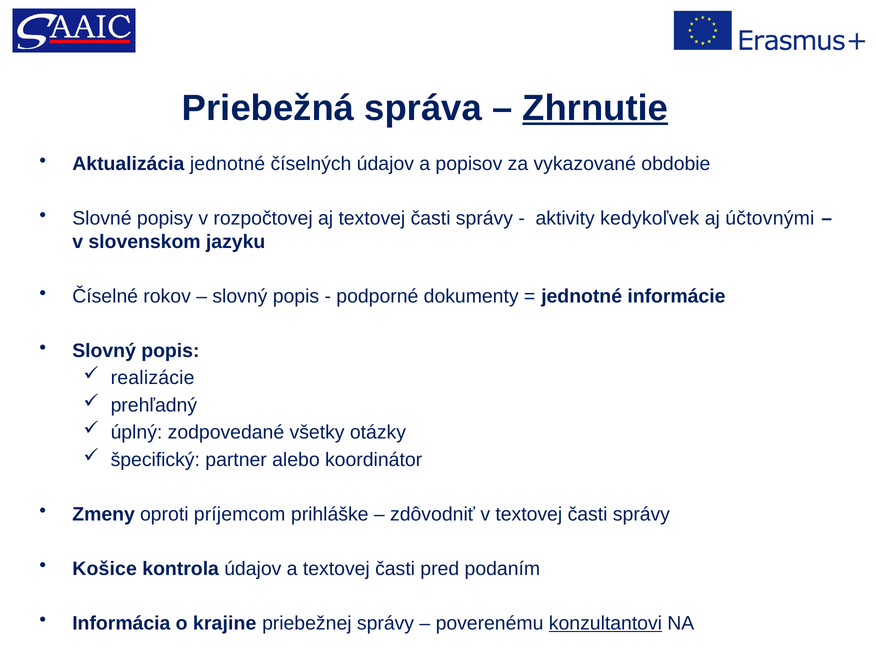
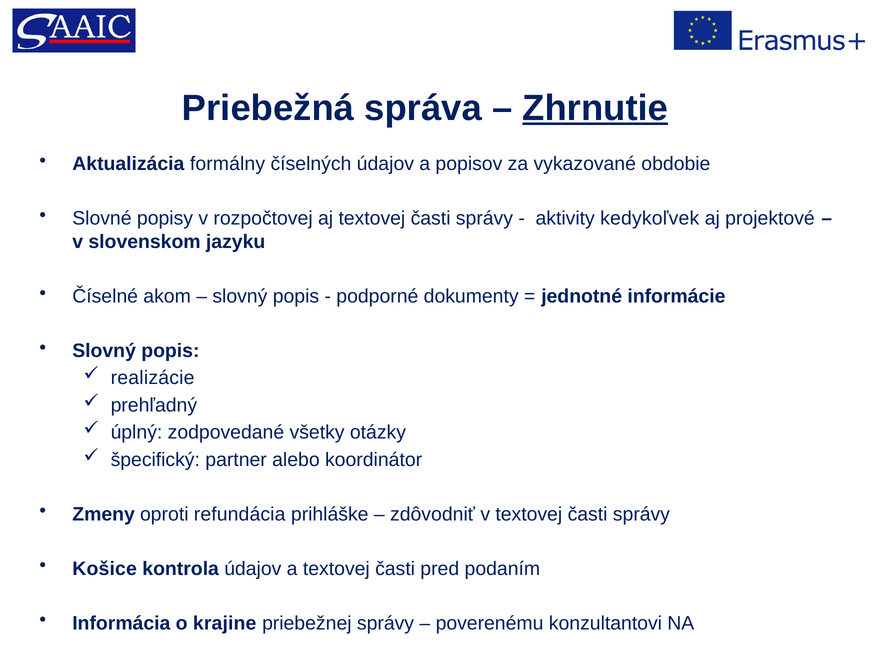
Aktualizácia jednotné: jednotné -> formálny (228, 164)
účtovnými: účtovnými -> projektové (770, 218)
rokov: rokov -> akom (167, 296)
príjemcom: príjemcom -> refundácia (240, 514)
konzultantovi underline: present -> none (605, 623)
